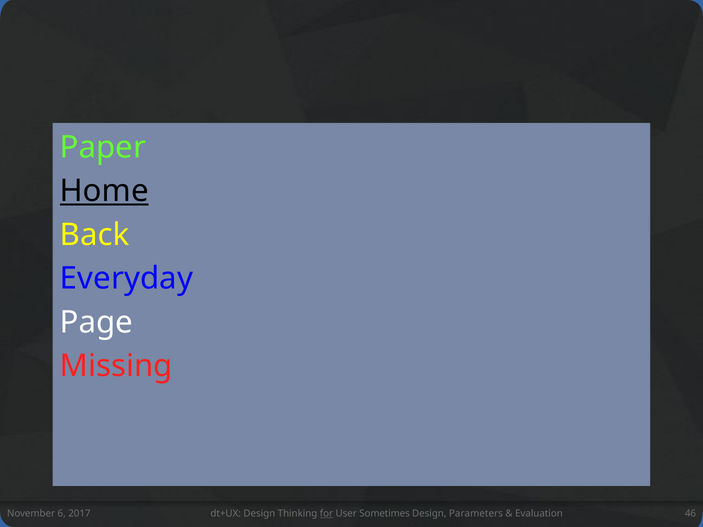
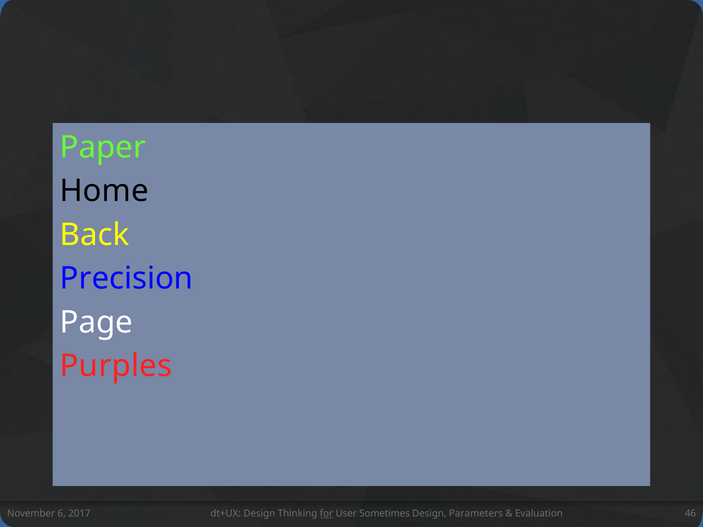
Home underline: present -> none (104, 191)
Everyday: Everyday -> Precision (126, 279)
Missing: Missing -> Purples (116, 366)
